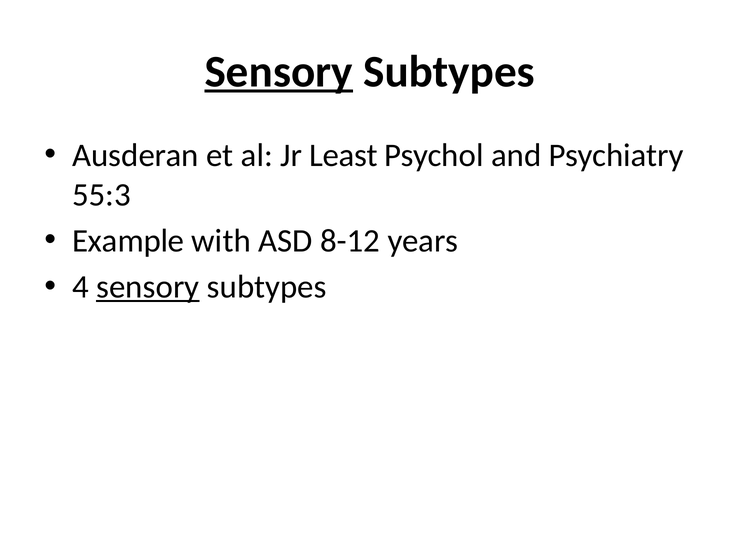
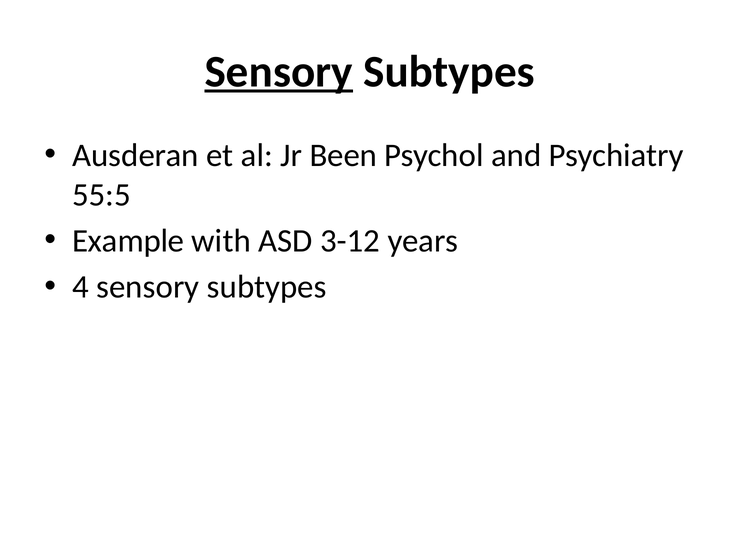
Least: Least -> Been (343, 155)
55:3: 55:3 -> 55:5 (102, 195)
8-12: 8-12 -> 3-12 (350, 241)
sensory underline: present -> none (148, 287)
